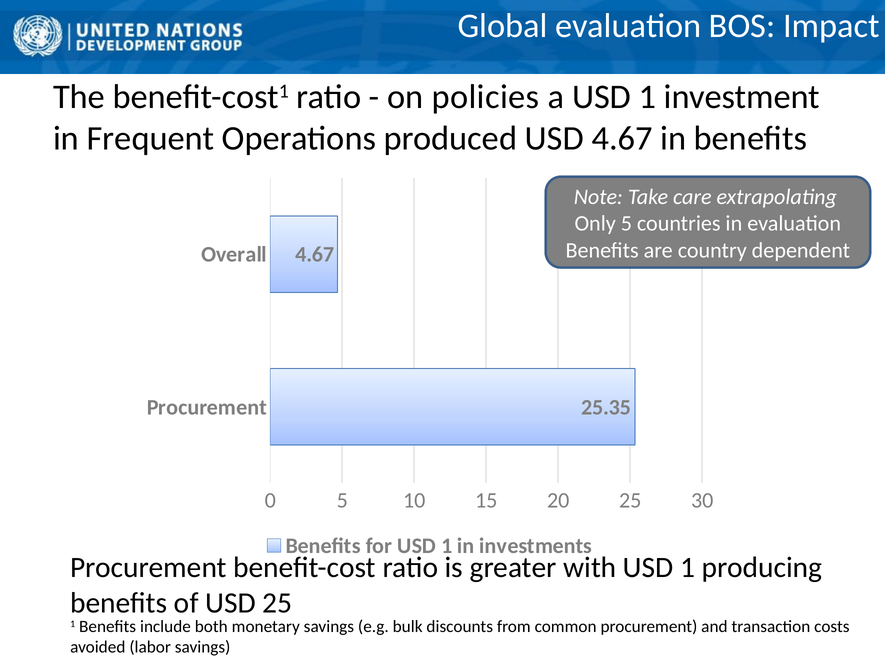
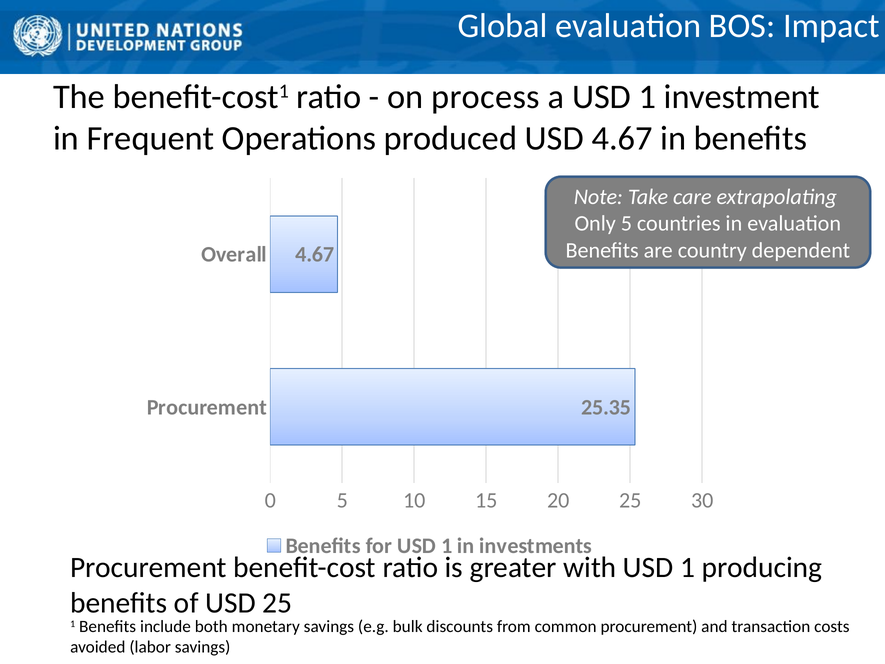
policies: policies -> process (485, 97)
